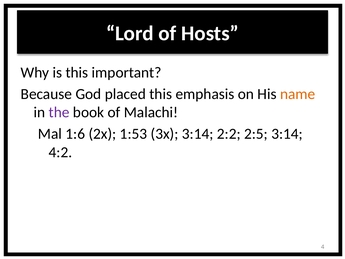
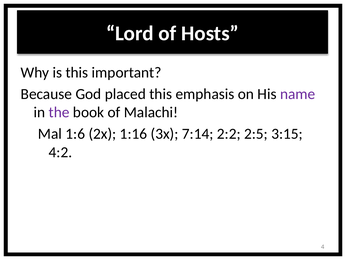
name colour: orange -> purple (298, 94)
1:53: 1:53 -> 1:16 (133, 134)
3x 3:14: 3:14 -> 7:14 (198, 134)
2:5 3:14: 3:14 -> 3:15 (287, 134)
